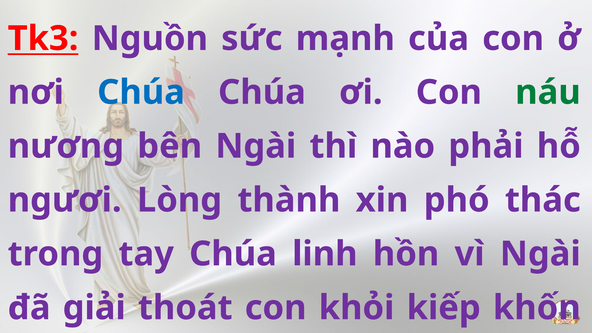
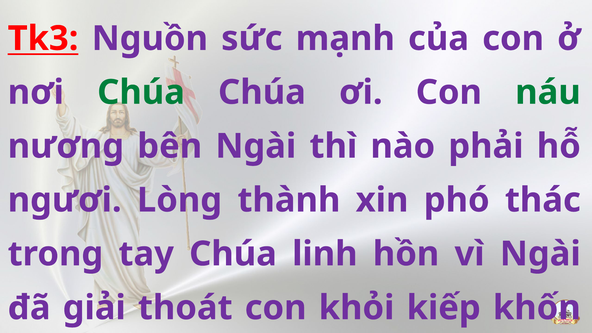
Chúa colour: blue -> green (141, 92)
